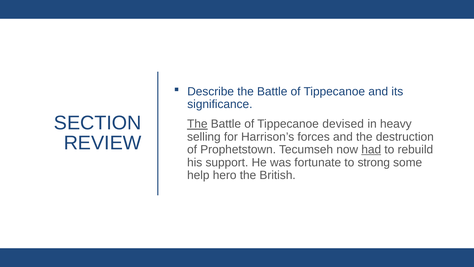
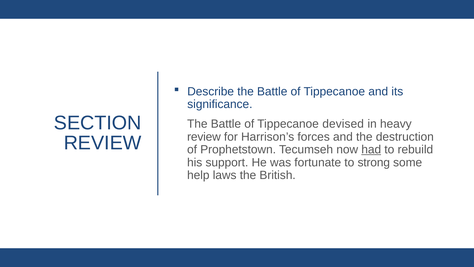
The underline: present -> none (197, 124)
selling: selling -> review (204, 137)
hero: hero -> laws (225, 175)
